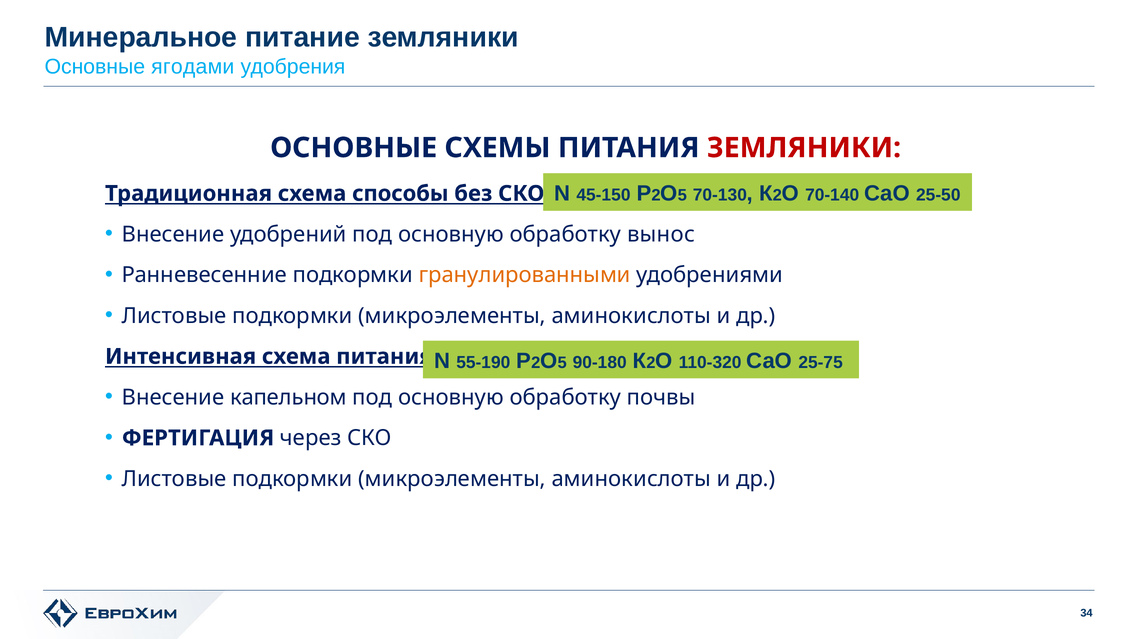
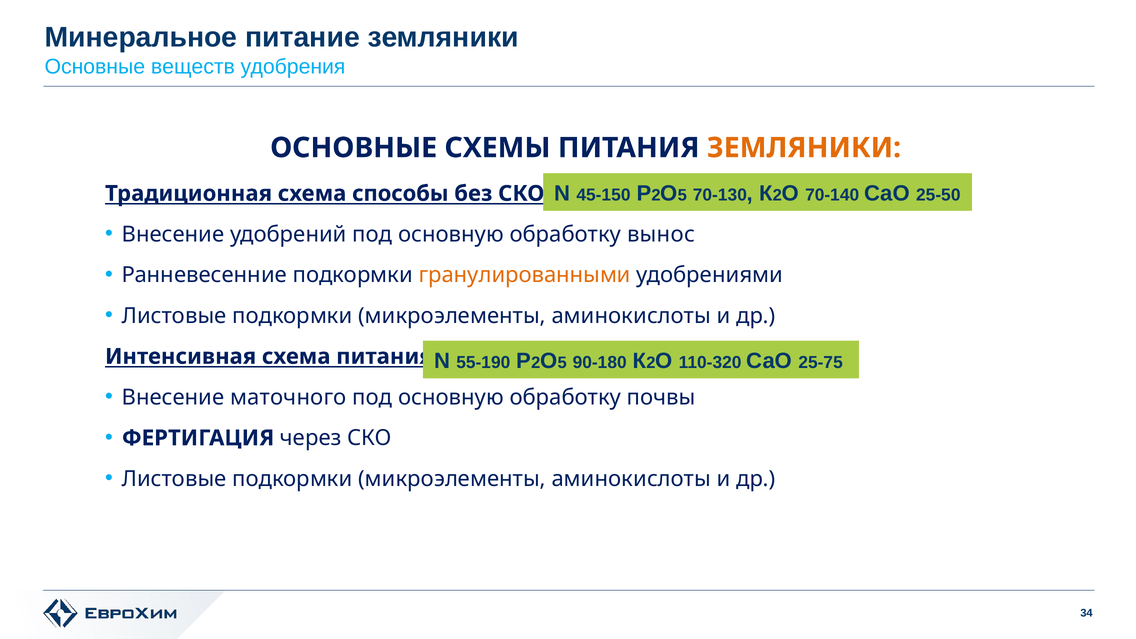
ягодами: ягодами -> веществ (193, 67)
ЗЕМЛЯНИКИ colour: red -> orange (804, 148)
капельном: капельном -> маточного (288, 397)
